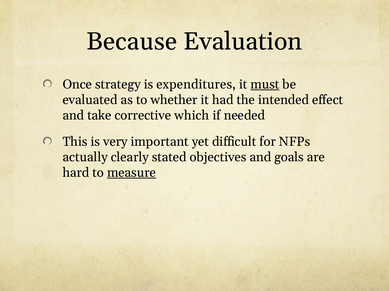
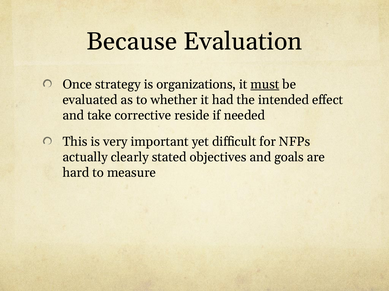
expenditures: expenditures -> organizations (196, 84)
which: which -> reside (192, 116)
measure underline: present -> none (131, 173)
